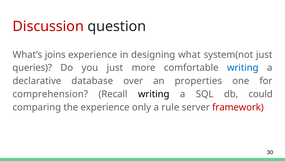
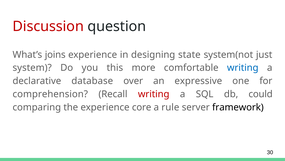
what: what -> state (189, 54)
queries: queries -> system (32, 68)
you just: just -> this (115, 68)
properties: properties -> expressive (198, 81)
writing colour: black -> red (154, 94)
only: only -> core (142, 107)
framework colour: red -> black (238, 107)
